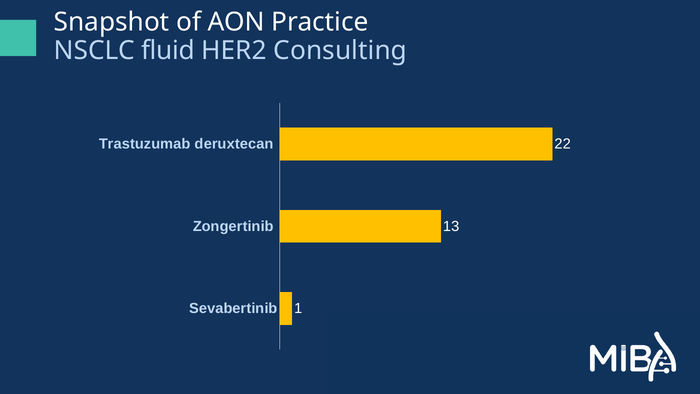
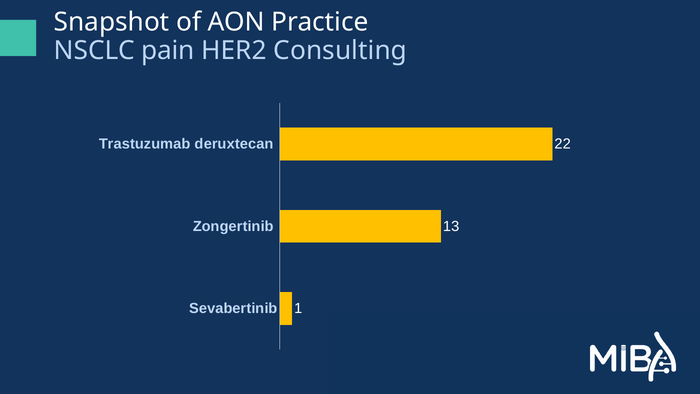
fluid: fluid -> pain (168, 50)
